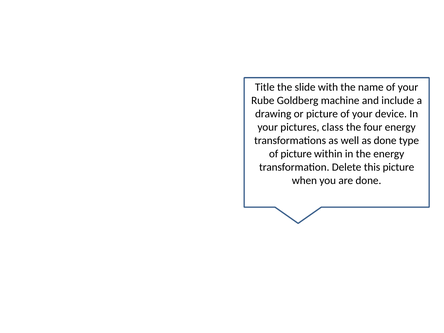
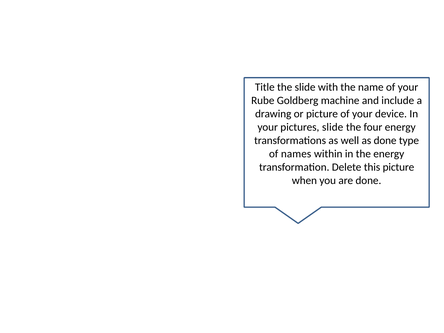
pictures class: class -> slide (333, 127)
of picture: picture -> names (296, 154)
